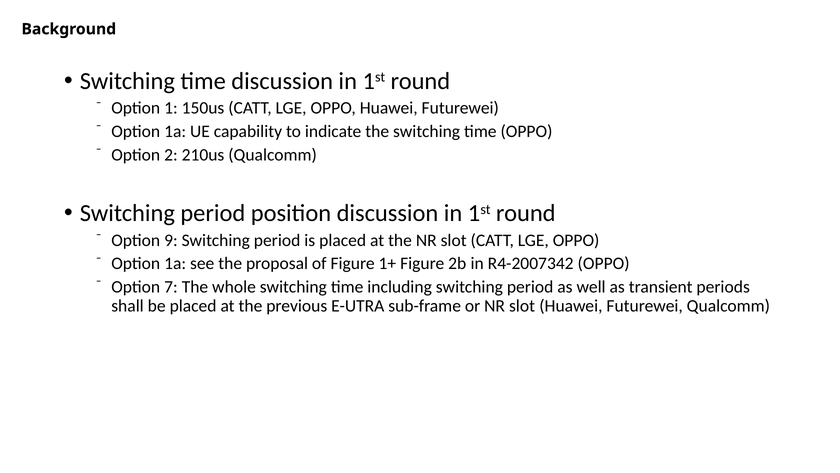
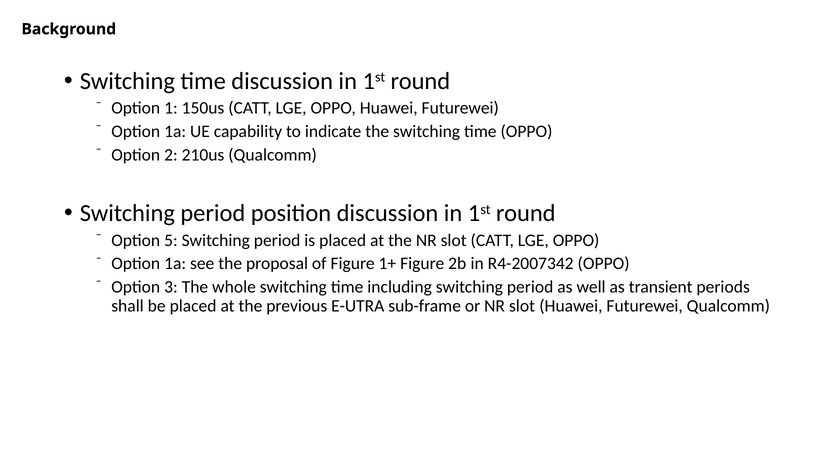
9: 9 -> 5 (171, 240)
7: 7 -> 3 (171, 287)
